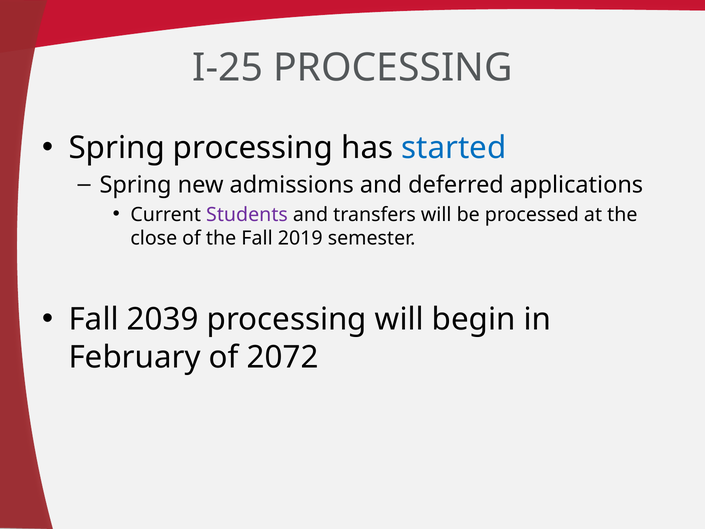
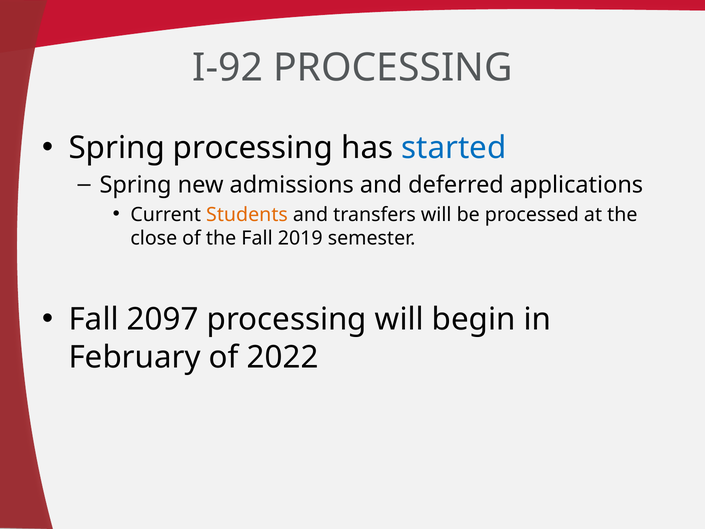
I-25: I-25 -> I-92 (228, 68)
Students colour: purple -> orange (247, 214)
2039: 2039 -> 2097 (163, 319)
2072: 2072 -> 2022 (283, 357)
